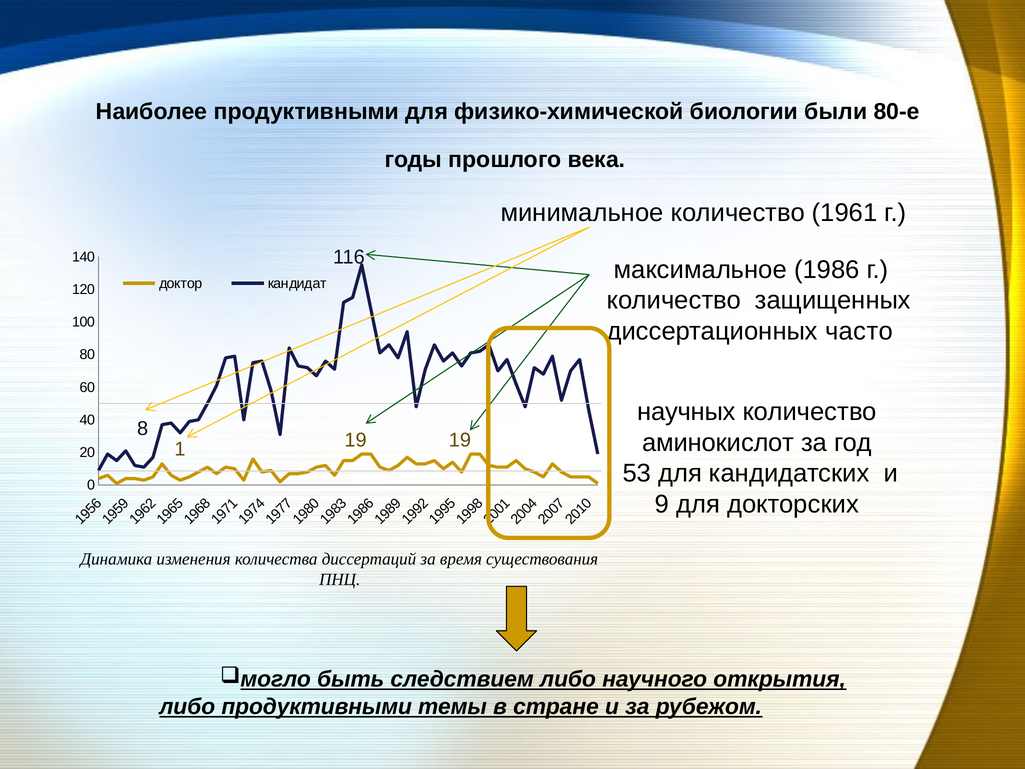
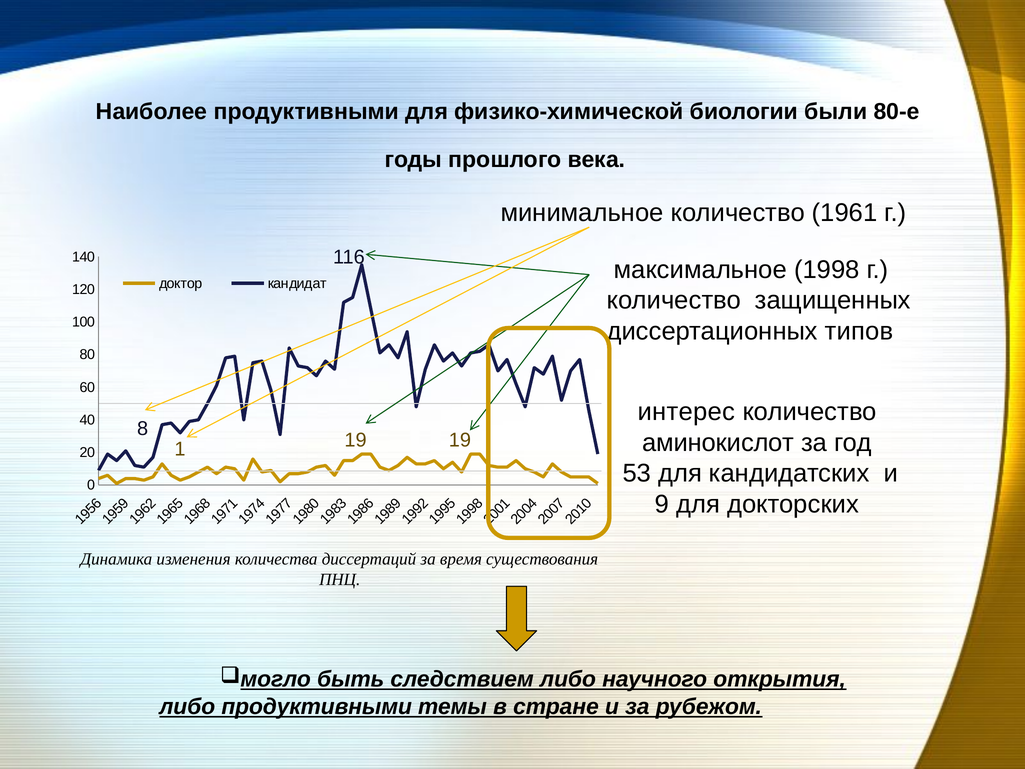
1986: 1986 -> 1998 (827, 270)
часто: часто -> типов (859, 331)
научных: научных -> интерес (686, 412)
